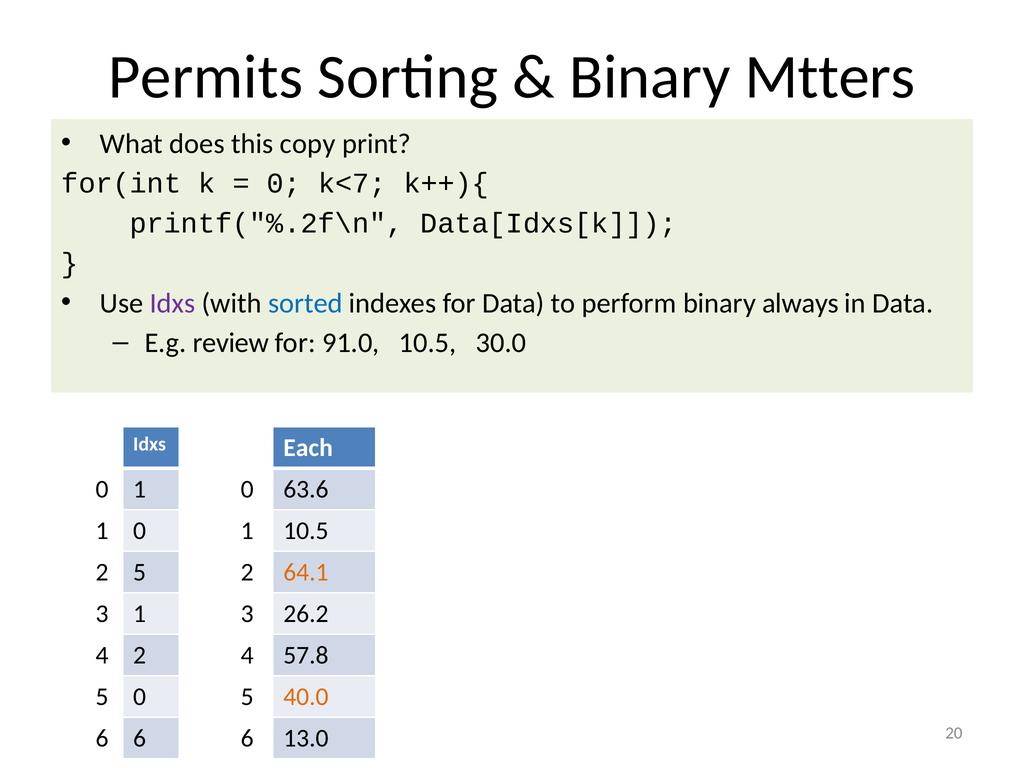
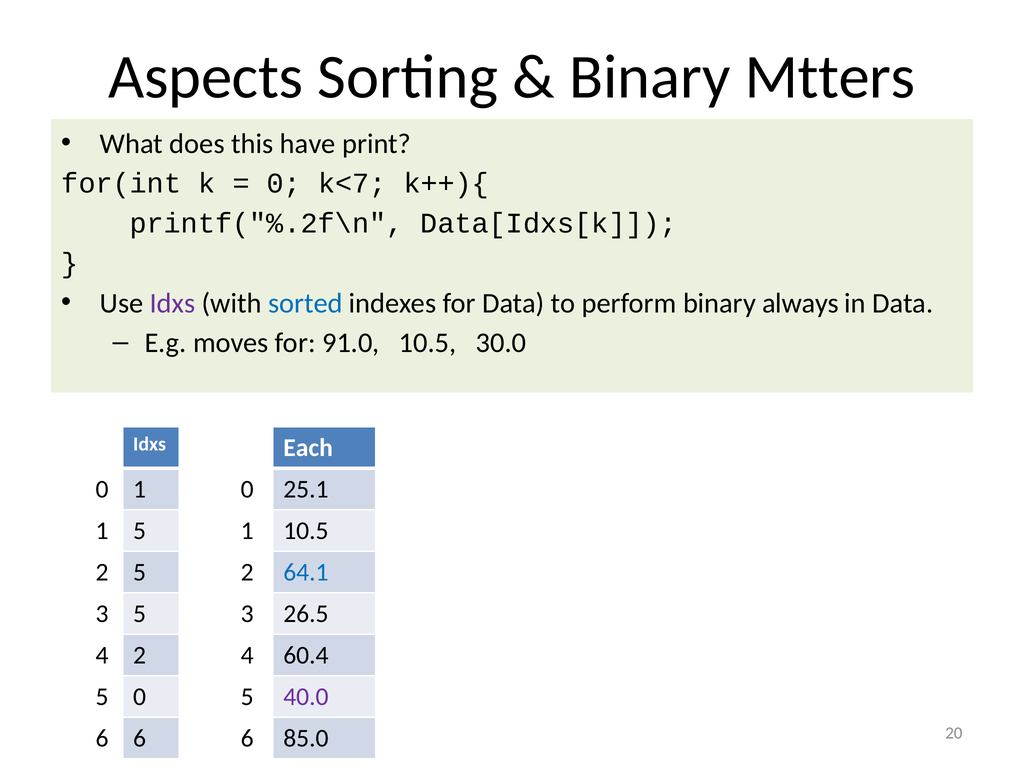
Permits: Permits -> Aspects (206, 77)
copy: copy -> have (308, 144)
review: review -> moves (231, 343)
63.6: 63.6 -> 25.1 (306, 489)
1 0: 0 -> 5 (140, 531)
64.1 colour: orange -> blue (306, 572)
3 1: 1 -> 5 (140, 614)
26.2: 26.2 -> 26.5 (306, 614)
57.8: 57.8 -> 60.4 (306, 655)
40.0 colour: orange -> purple (306, 697)
13.0: 13.0 -> 85.0 (306, 738)
